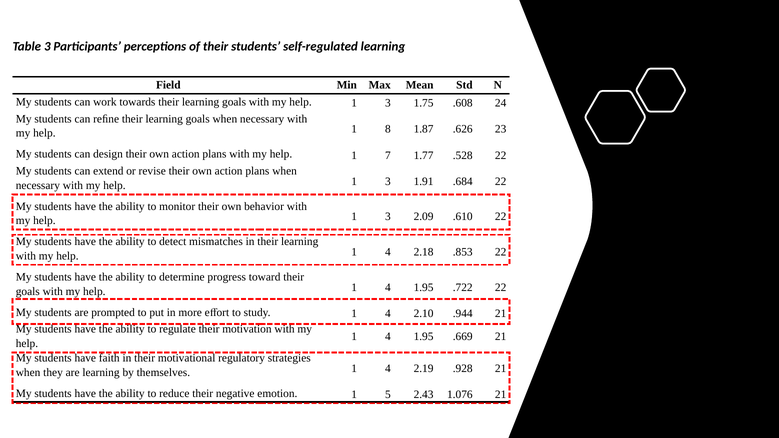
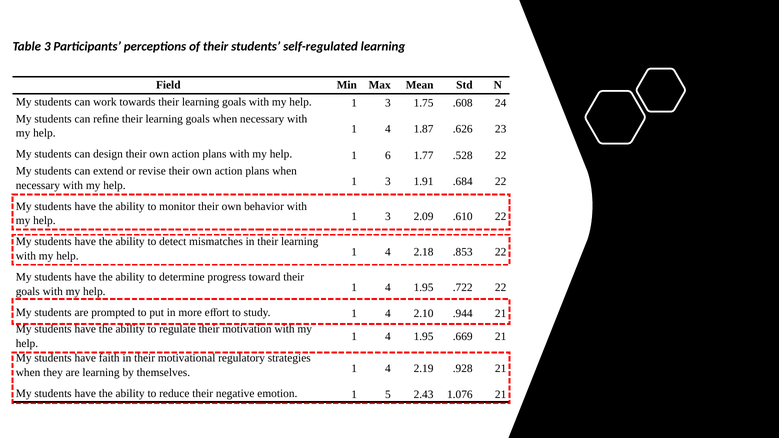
8: 8 -> 4 (388, 129)
7: 7 -> 6 (388, 155)
